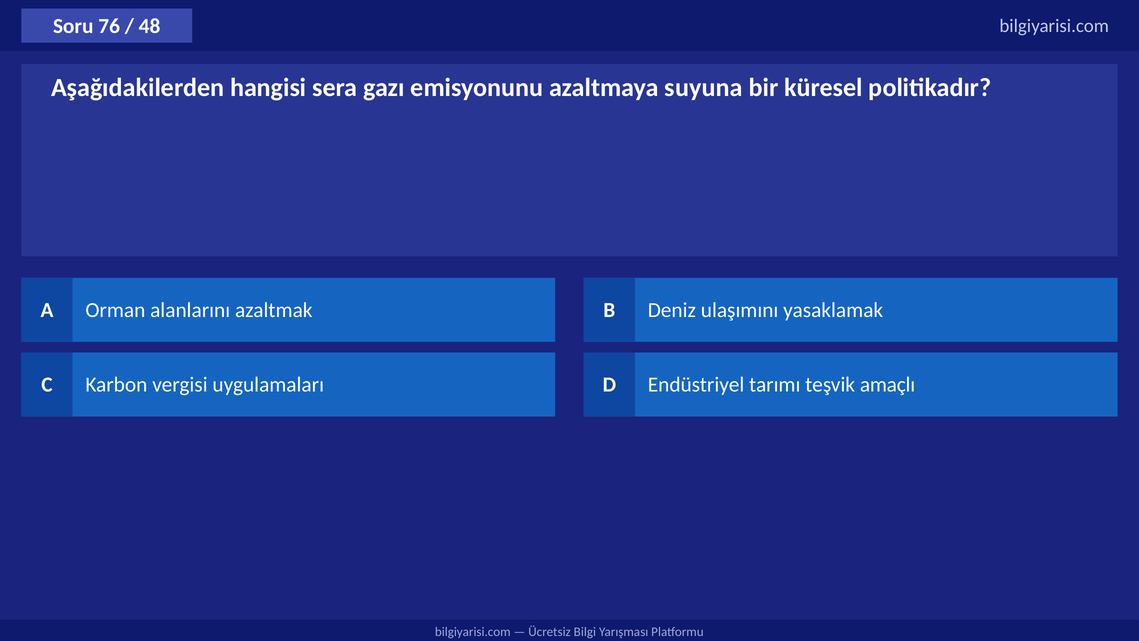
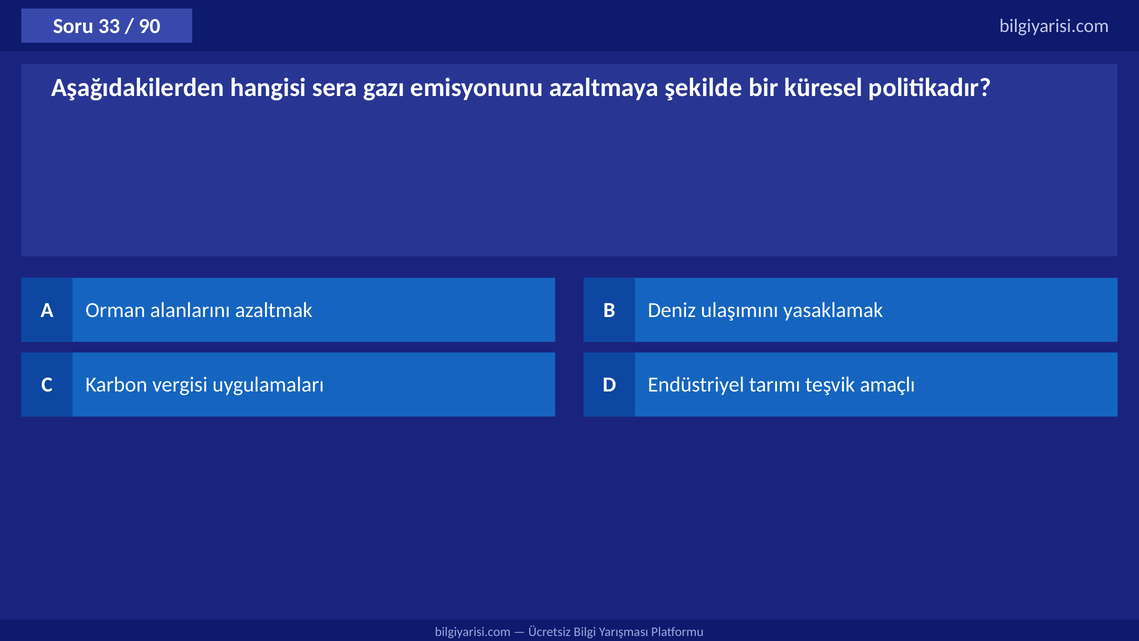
76: 76 -> 33 (109, 26)
48: 48 -> 90 (150, 26)
suyuna: suyuna -> şekilde (704, 88)
